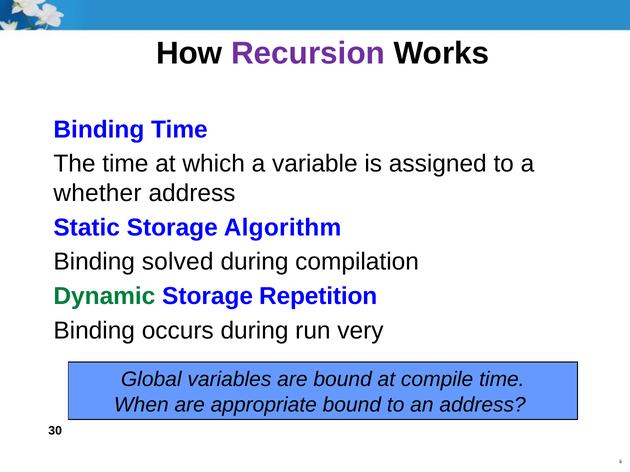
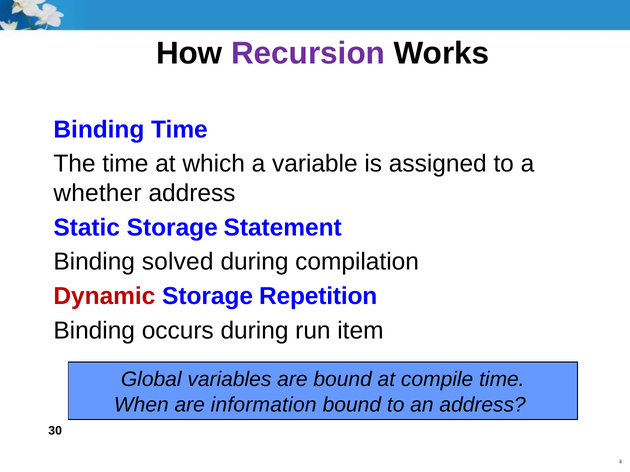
Algorithm: Algorithm -> Statement (283, 228)
Dynamic colour: green -> red (104, 296)
very: very -> item (360, 331)
appropriate: appropriate -> information (264, 405)
